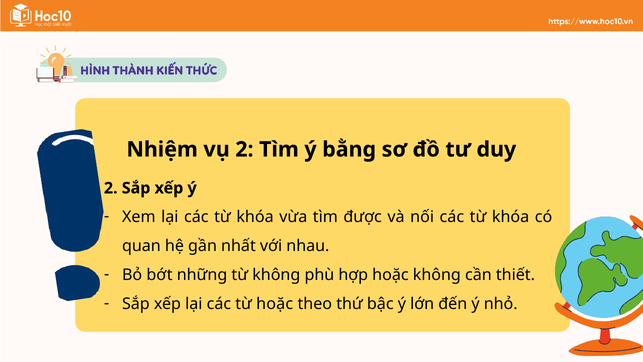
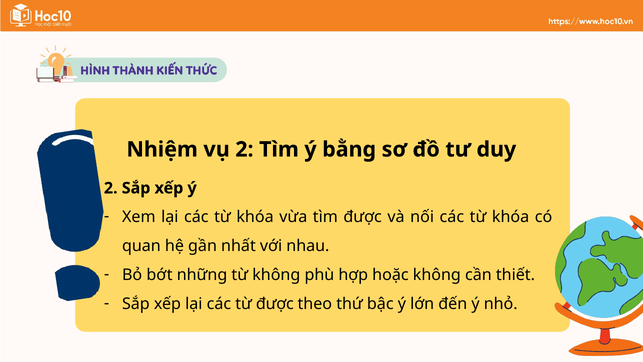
từ hoặc: hoặc -> được (275, 304)
